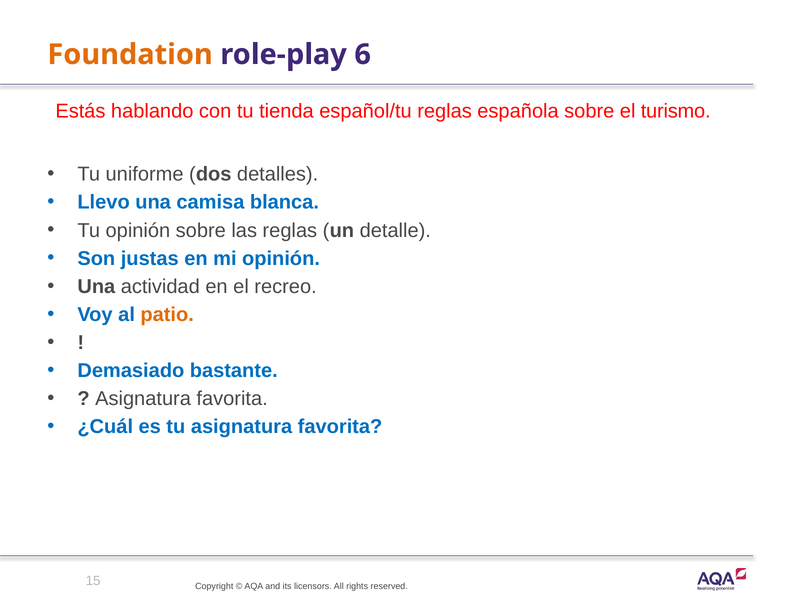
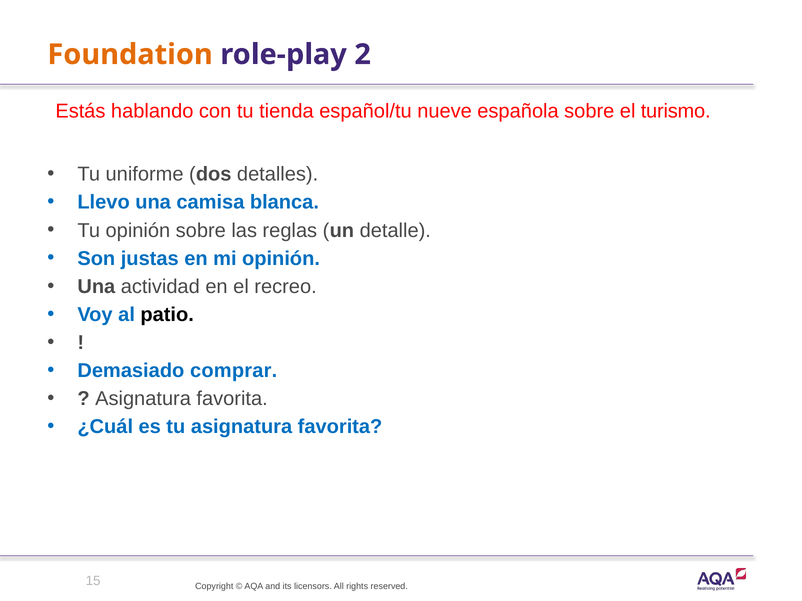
6: 6 -> 2 (363, 55)
español/tu reglas: reglas -> nueve (445, 111)
patio colour: orange -> black (167, 315)
bastante: bastante -> comprar (234, 371)
